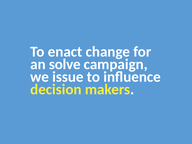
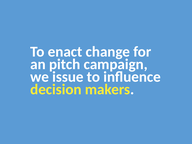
solve: solve -> pitch (65, 64)
